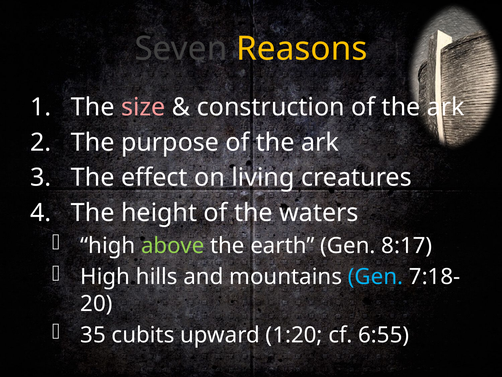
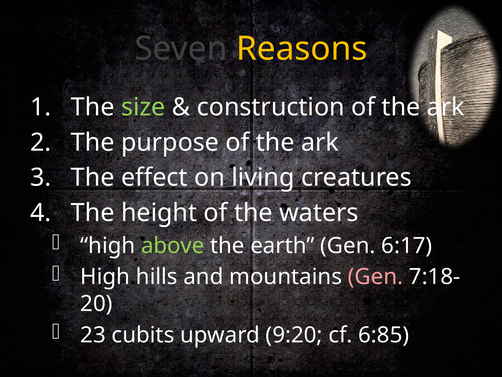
size colour: pink -> light green (143, 107)
8:17: 8:17 -> 6:17 (407, 245)
Gen colour: light blue -> pink (375, 277)
35: 35 -> 23 (93, 335)
1:20: 1:20 -> 9:20 (294, 335)
6:55: 6:55 -> 6:85 (384, 335)
